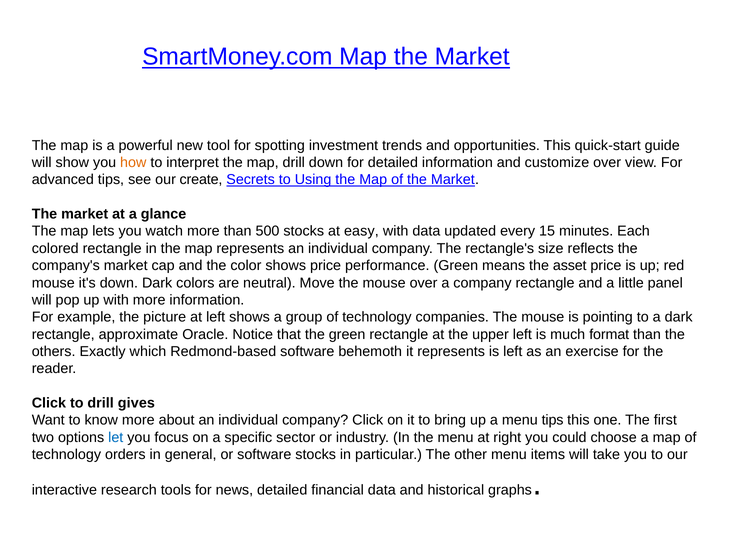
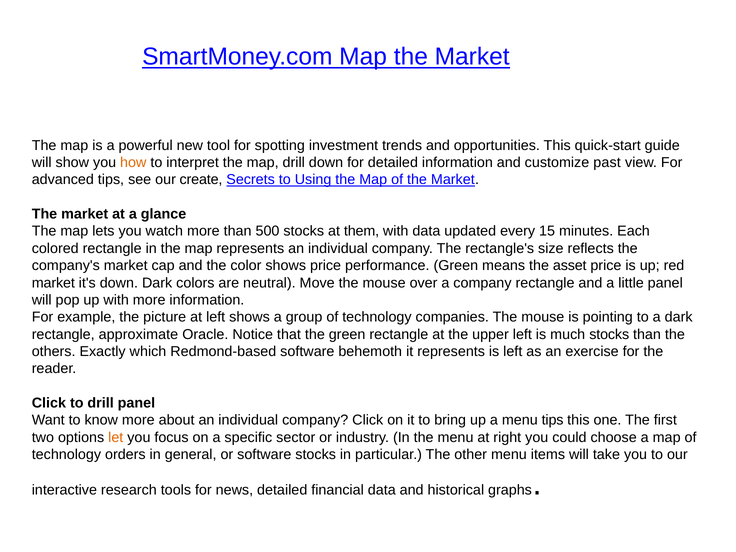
customize over: over -> past (607, 162)
easy: easy -> them (362, 231)
mouse: mouse -> market (53, 283)
much format: format -> stocks (609, 334)
drill gives: gives -> panel (136, 403)
let colour: blue -> orange (116, 437)
